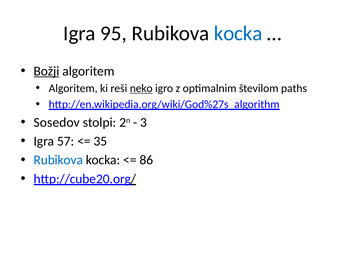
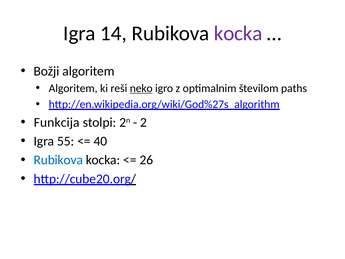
95: 95 -> 14 (113, 33)
kocka colour: blue -> purple (238, 33)
Božji underline: present -> none (47, 71)
Sosedov: Sosedov -> Funkcija (57, 122)
3: 3 -> 2 (144, 122)
57: 57 -> 55 (66, 141)
35: 35 -> 40 (100, 141)
86: 86 -> 26 (146, 160)
